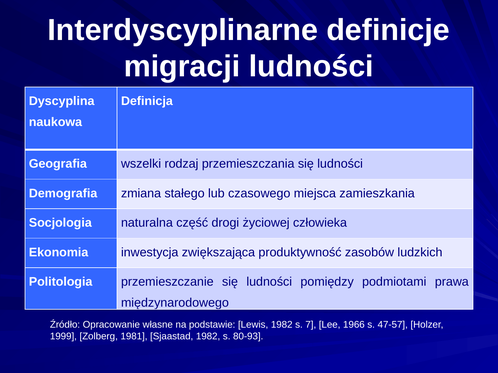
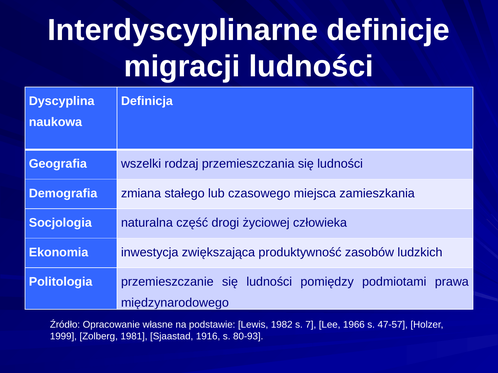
Sjaastad 1982: 1982 -> 1916 (208, 337)
